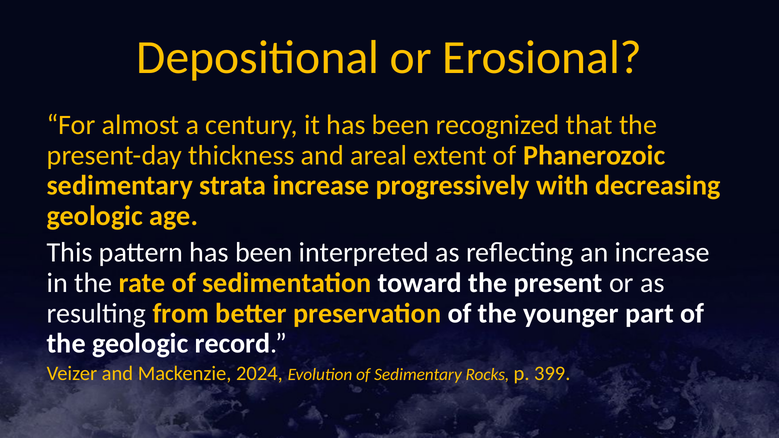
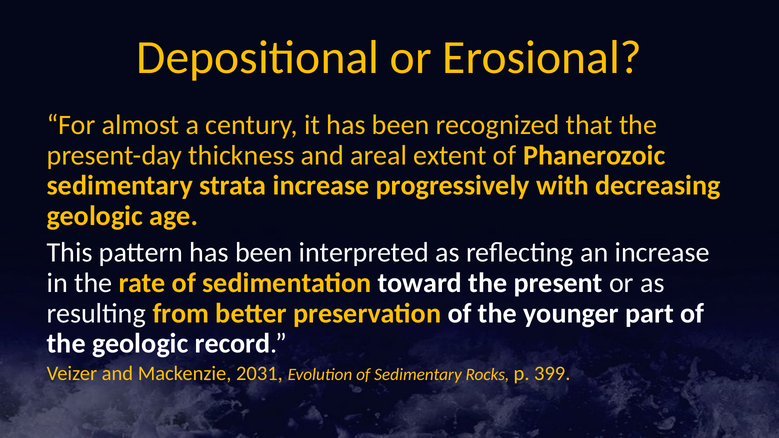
2024: 2024 -> 2031 (259, 374)
